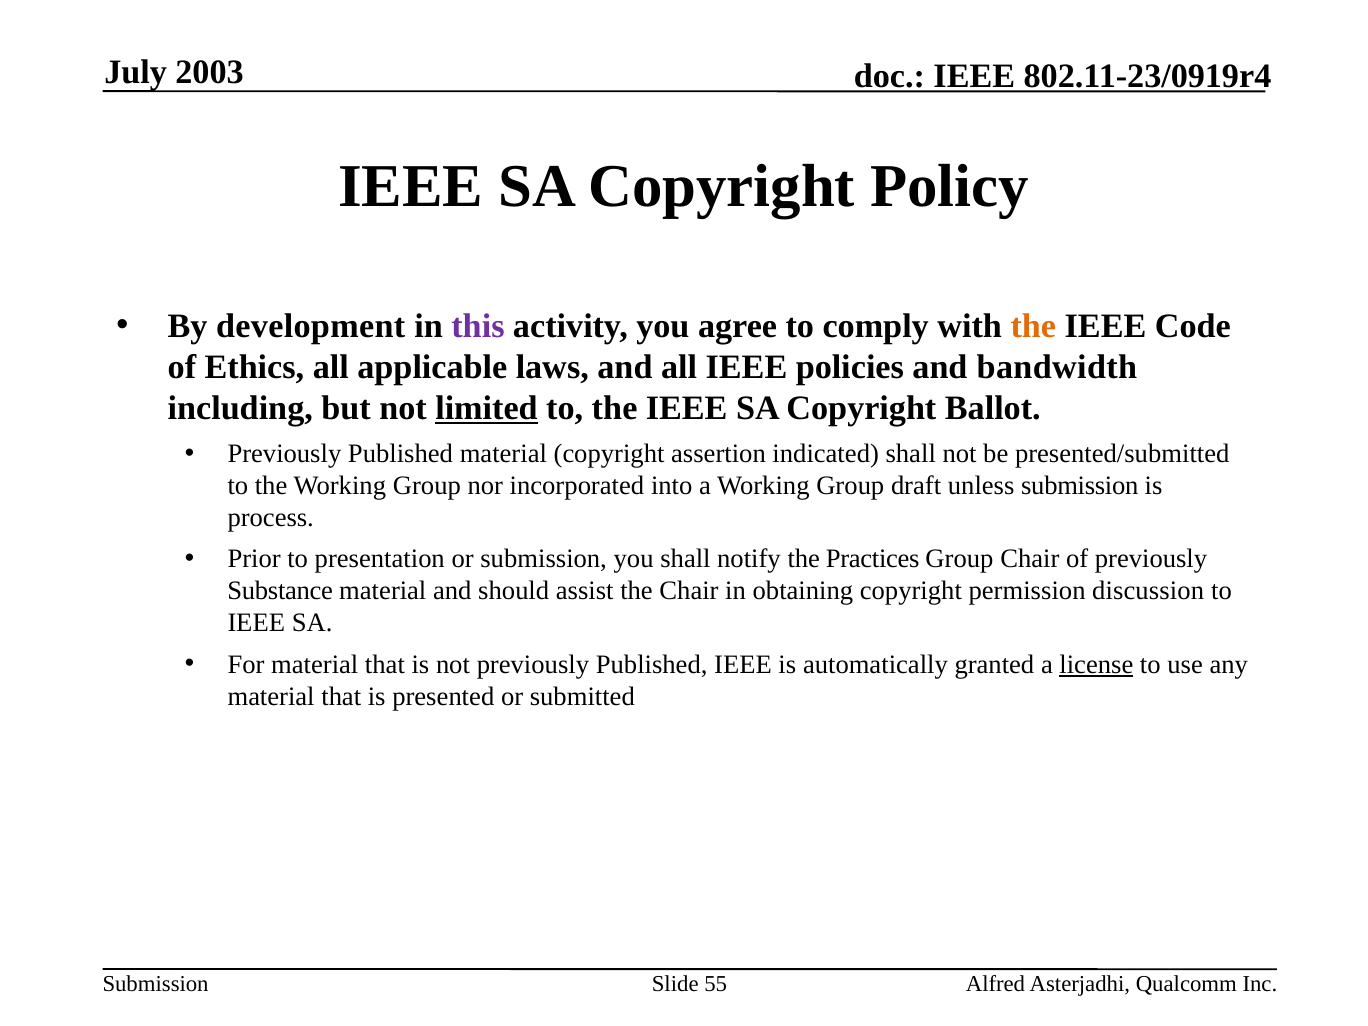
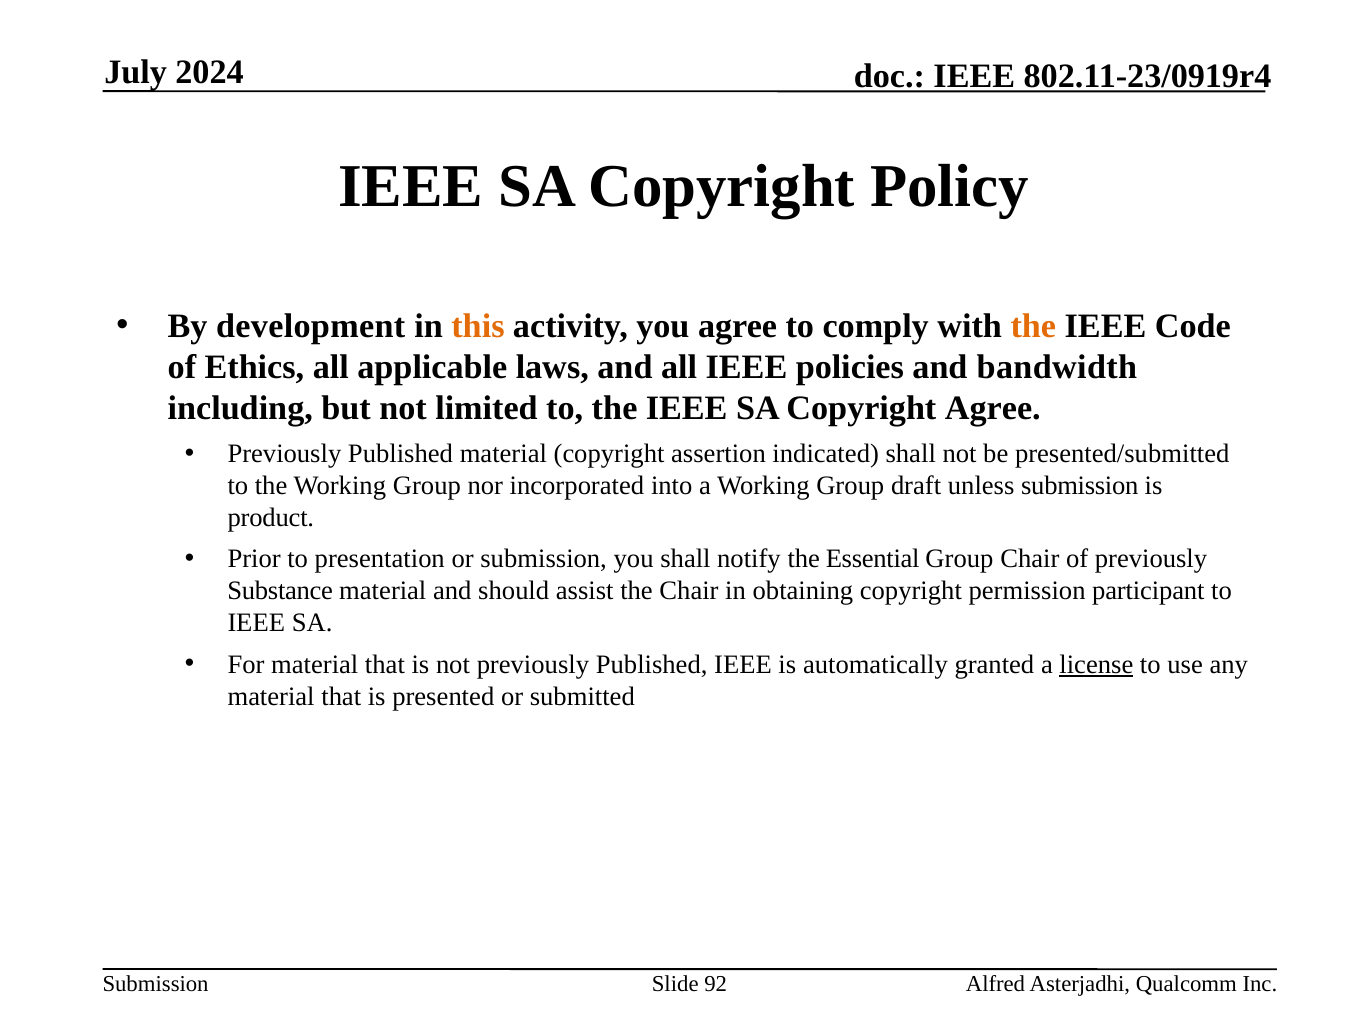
2003: 2003 -> 2024 (210, 73)
this colour: purple -> orange (478, 326)
limited underline: present -> none (486, 408)
Copyright Ballot: Ballot -> Agree (993, 408)
process: process -> product (271, 518)
Practices: Practices -> Essential (873, 559)
discussion: discussion -> participant (1148, 591)
55: 55 -> 92 (716, 984)
